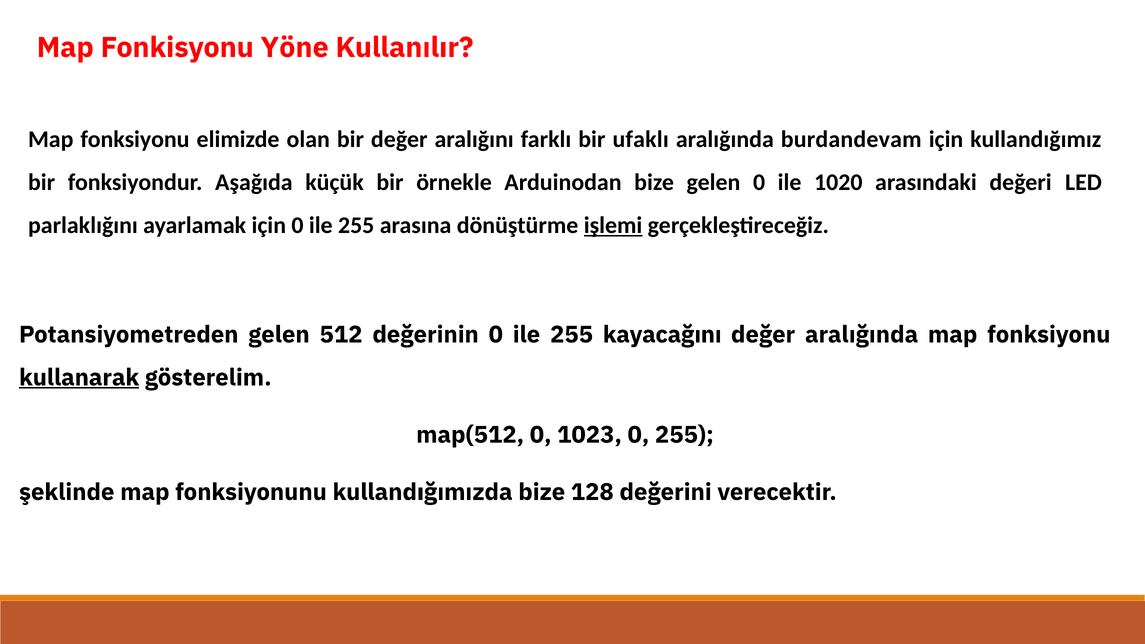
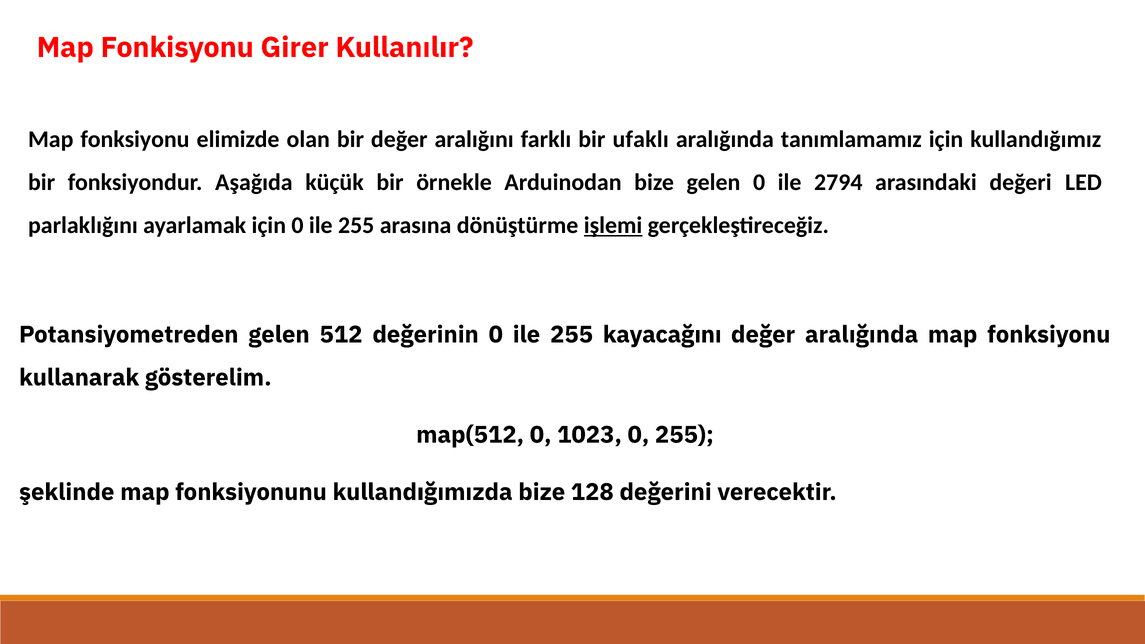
Yöne: Yöne -> Girer (295, 47)
burdandevam: burdandevam -> tanımlamamız (851, 139)
1020: 1020 -> 2794 (838, 182)
kullanarak underline: present -> none (79, 378)
